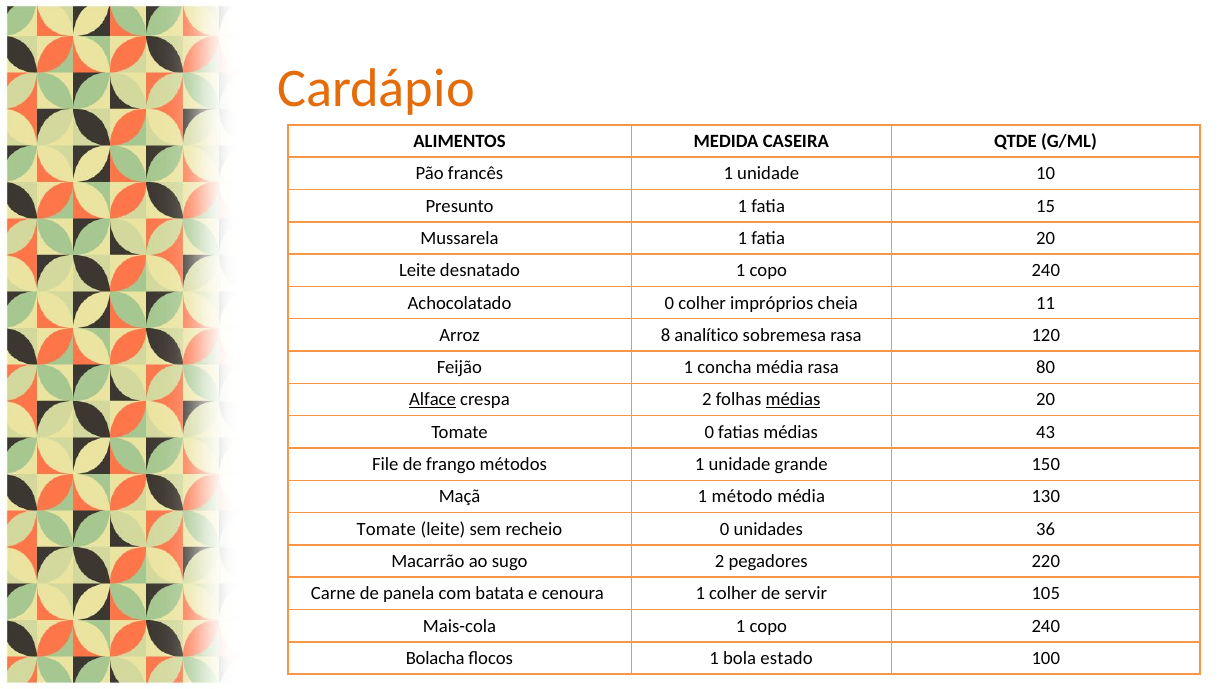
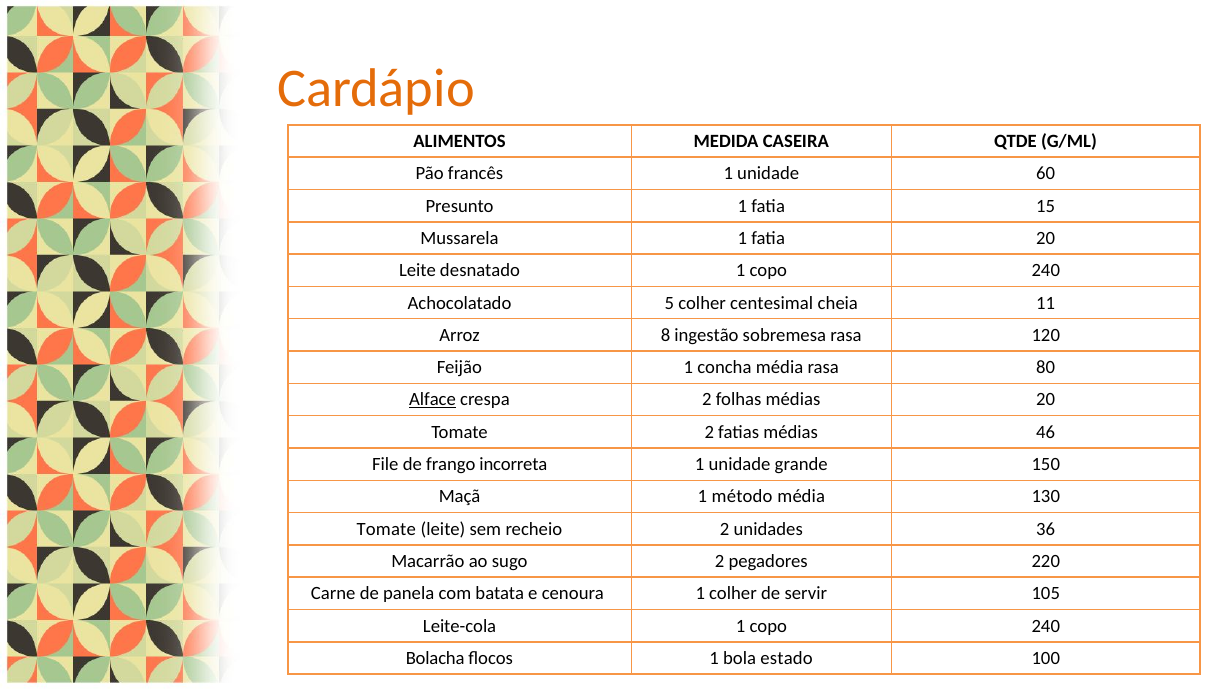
10: 10 -> 60 (1046, 173)
Achocolatado 0: 0 -> 5 (669, 303)
impróprios: impróprios -> centesimal (772, 303)
analítico: analítico -> ingestão (707, 335)
médias underline: present -> none (793, 399)
Tomate 0: 0 -> 2 (709, 432)
43: 43 -> 46 (1046, 432)
métodos: métodos -> incorreta (513, 464)
recheio 0: 0 -> 2 (725, 529)
Mais-cola: Mais-cola -> Leite-cola (460, 625)
